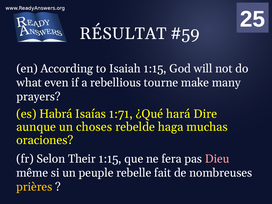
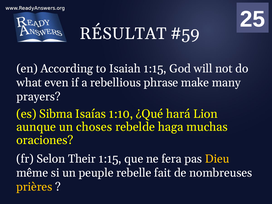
tourne: tourne -> phrase (161, 83)
Habrá: Habrá -> Sibma (56, 114)
1:71: 1:71 -> 1:10 (121, 114)
Dire: Dire -> Lion (205, 114)
Dieu colour: pink -> yellow (217, 159)
